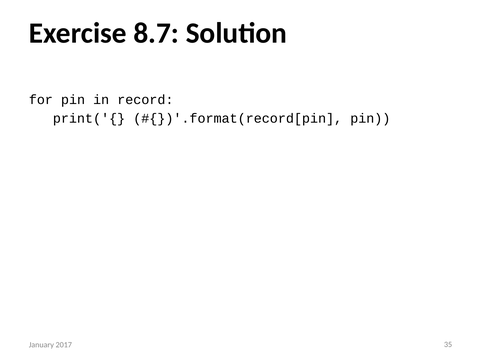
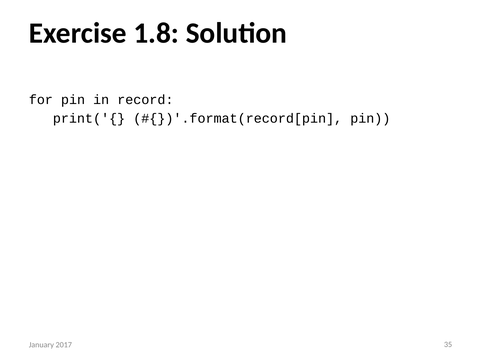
8.7: 8.7 -> 1.8 (156, 33)
